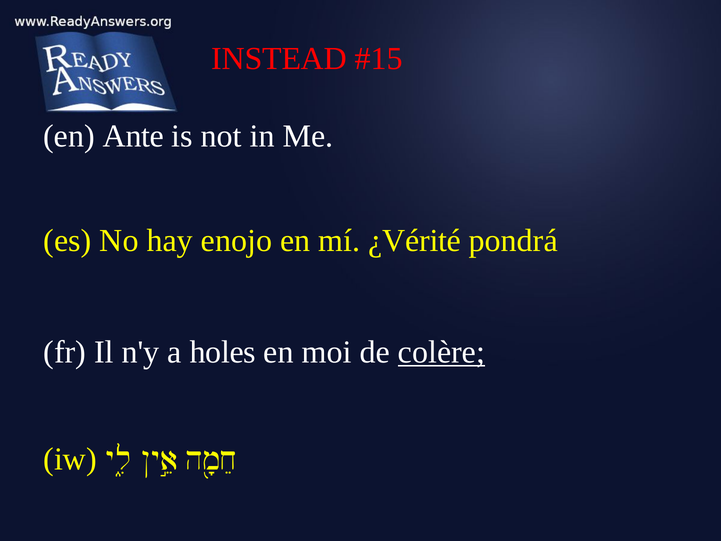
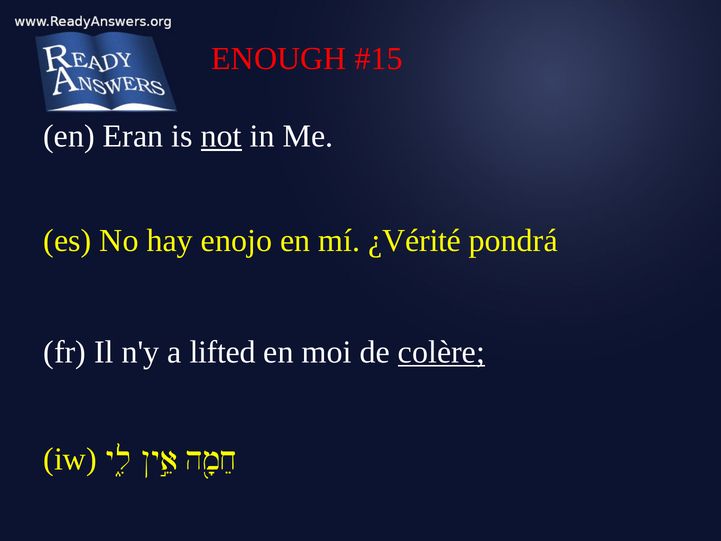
INSTEAD: INSTEAD -> ENOUGH (279, 59)
Ante: Ante -> Eran (133, 136)
not underline: none -> present (221, 136)
holes: holes -> lifted (223, 352)
